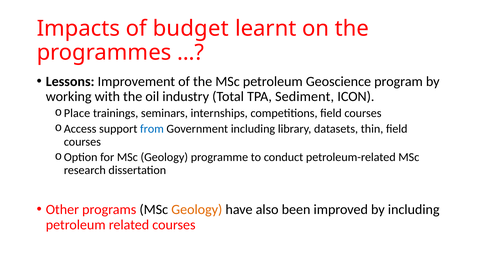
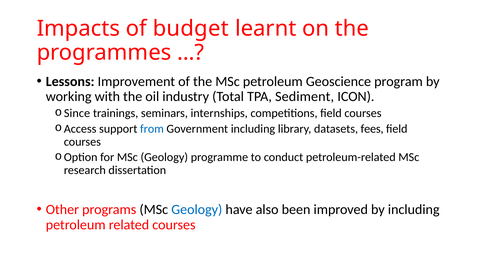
Place: Place -> Since (77, 113)
thin: thin -> fees (372, 129)
Geology colour: orange -> blue (197, 210)
